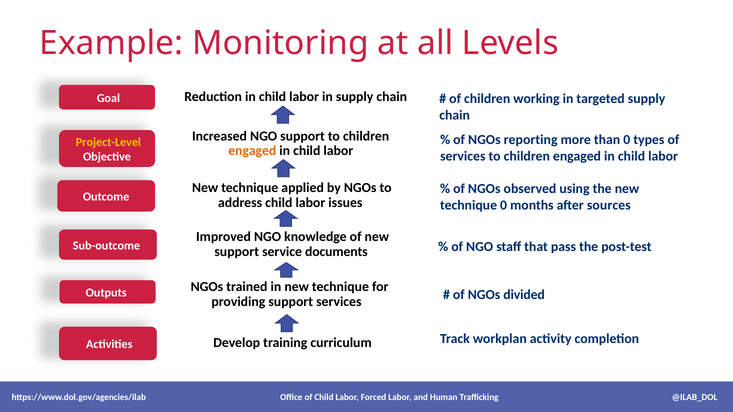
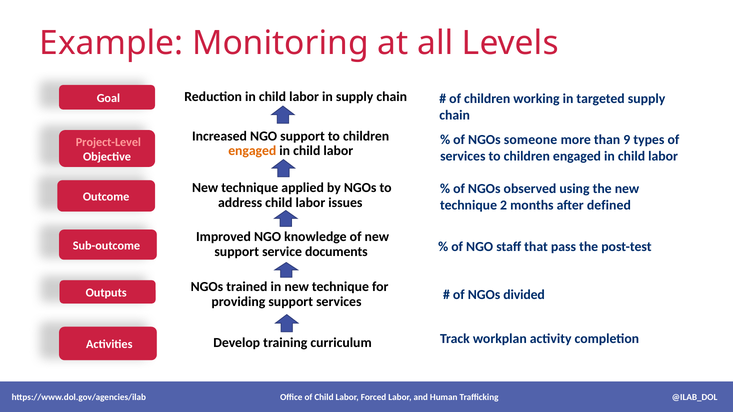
reporting: reporting -> someone (531, 140)
than 0: 0 -> 9 (627, 140)
Project-Level colour: yellow -> pink (108, 142)
technique 0: 0 -> 2 (504, 205)
sources: sources -> defined (609, 205)
